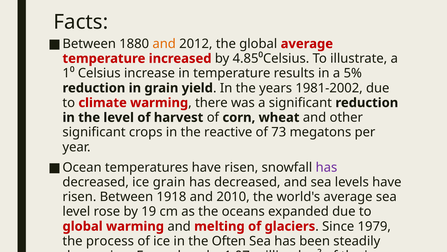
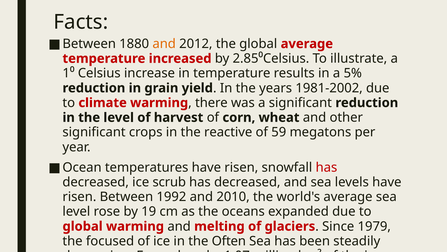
4.85⁰Celsius: 4.85⁰Celsius -> 2.85⁰Celsius (271, 58)
73: 73 -> 59 (279, 132)
has colour: purple -> red (326, 167)
ice grain: grain -> scrub (169, 182)
1918: 1918 -> 1992 (171, 196)
process: process -> focused (110, 241)
